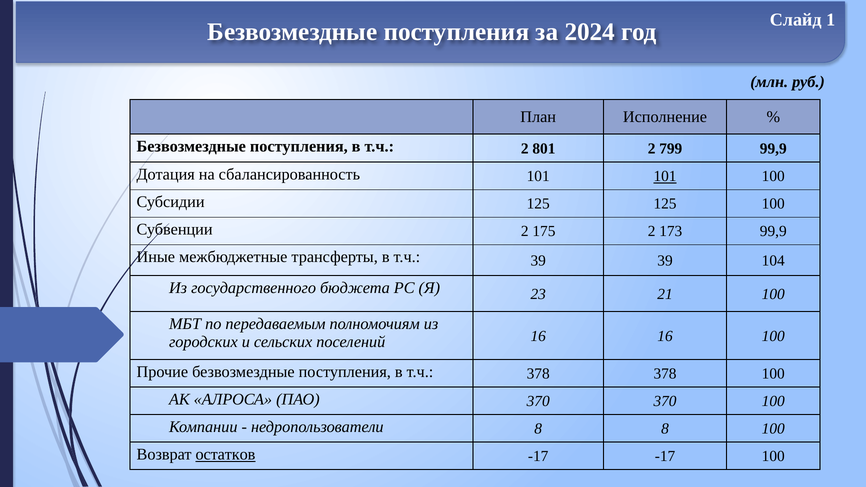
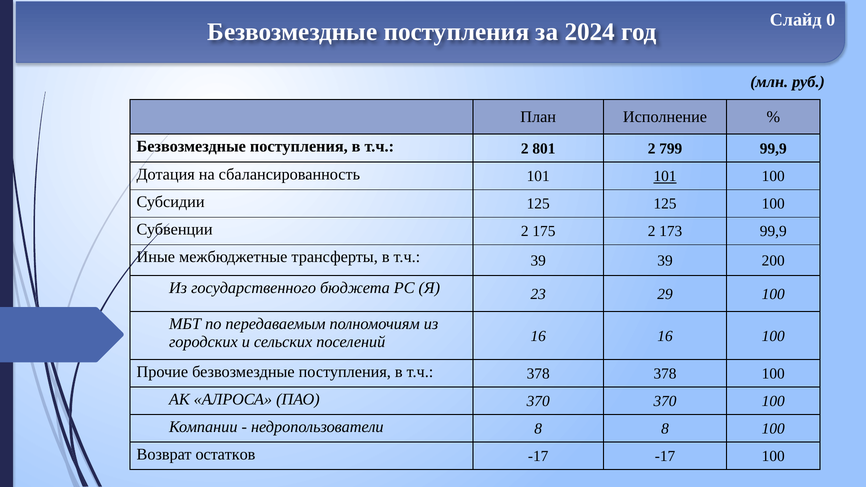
1: 1 -> 0 (831, 20)
104: 104 -> 200 (773, 261)
21: 21 -> 29 (665, 294)
остатков underline: present -> none (225, 455)
